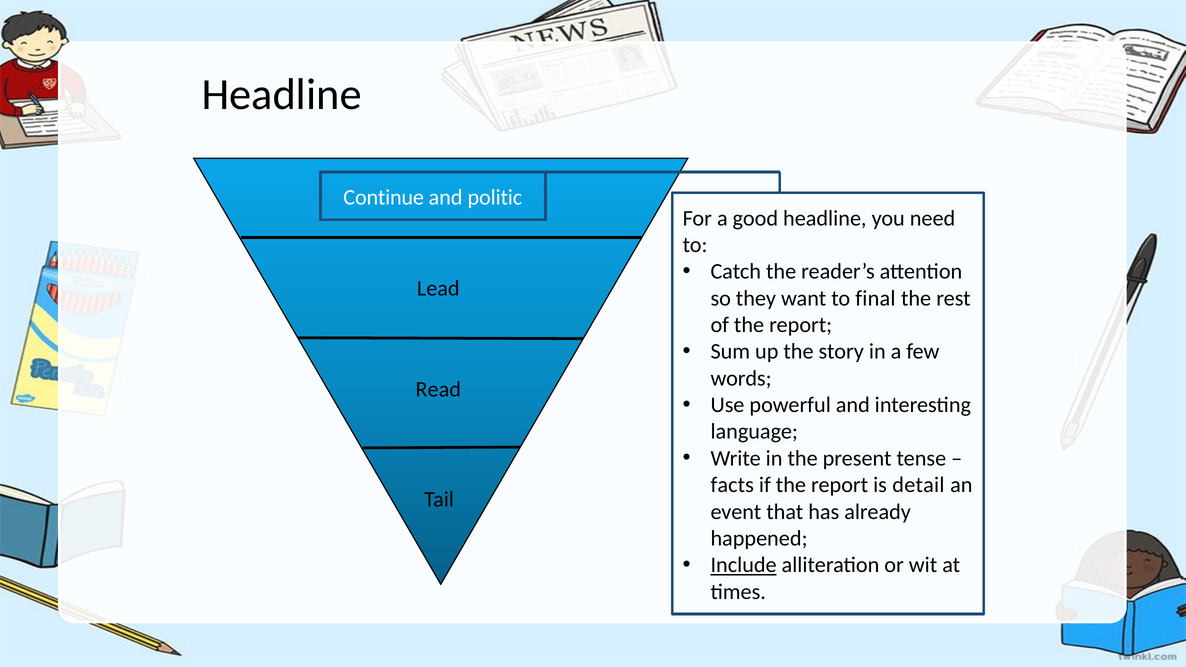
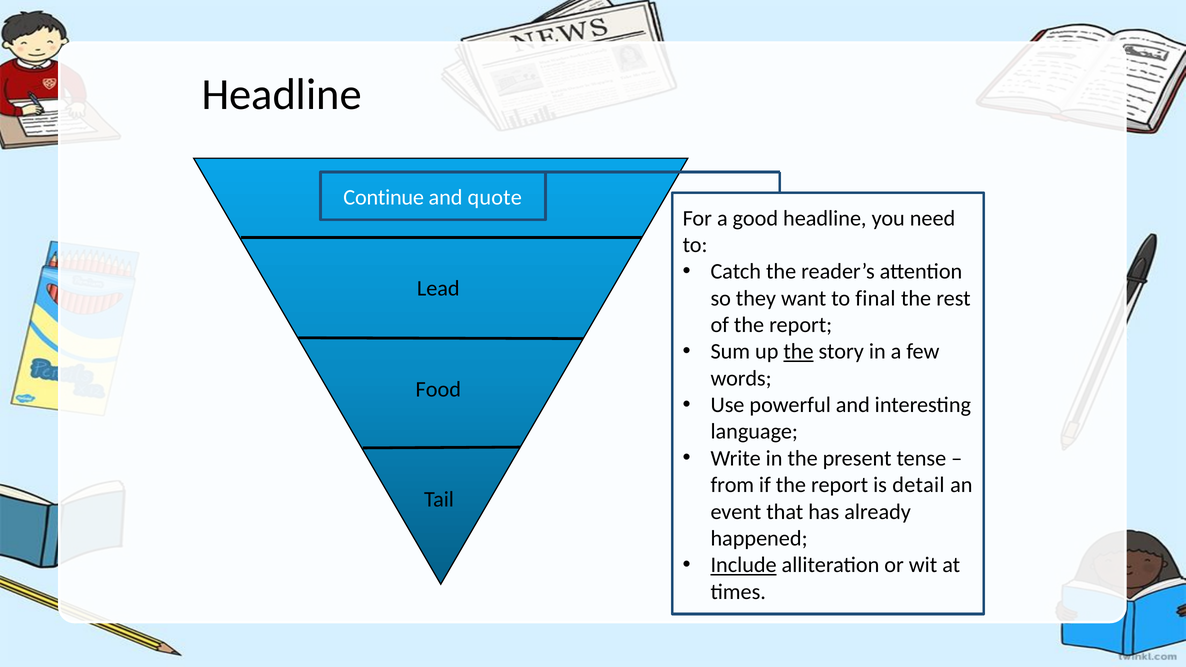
politic: politic -> quote (495, 198)
the underline: none -> present (799, 352)
Read: Read -> Food (438, 390)
facts: facts -> from (732, 485)
